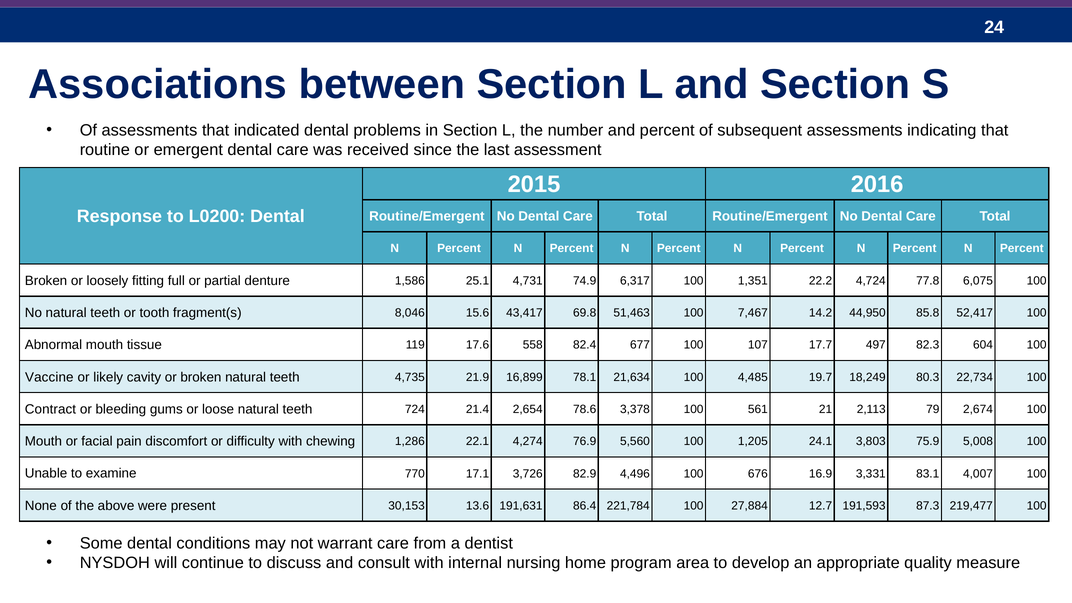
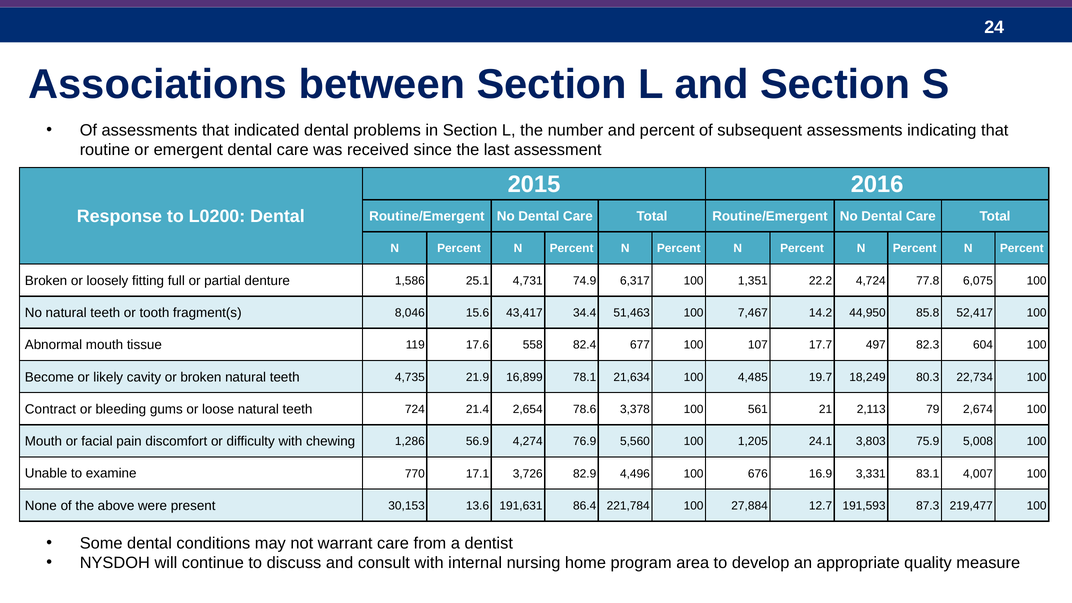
69.8: 69.8 -> 34.4 (585, 313)
Vaccine: Vaccine -> Become (49, 377)
22.1: 22.1 -> 56.9 (478, 441)
